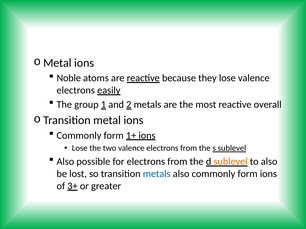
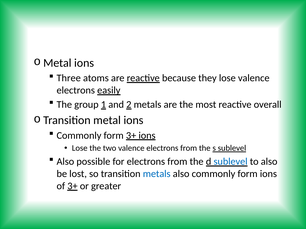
Noble: Noble -> Three (69, 78)
form 1+: 1+ -> 3+ (131, 136)
sublevel colour: orange -> blue (231, 162)
